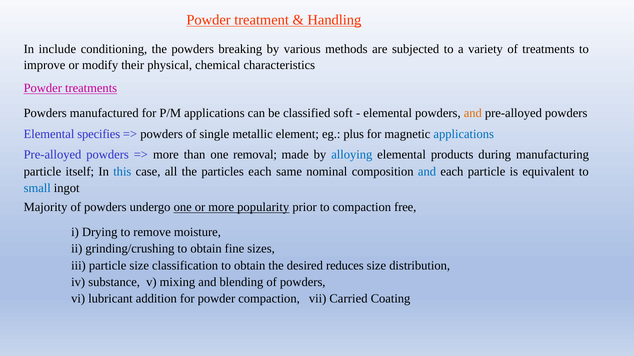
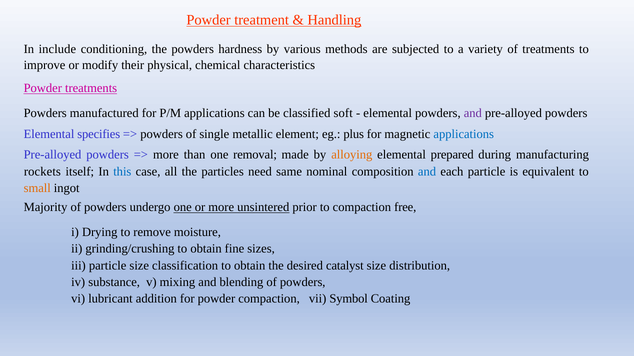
breaking: breaking -> hardness (240, 49)
and colour: orange -> purple (473, 113)
alloying colour: blue -> orange (352, 155)
products: products -> prepared (452, 155)
particle: particle -> rockets (42, 172)
particles each: each -> need (260, 172)
small colour: blue -> orange (37, 188)
popularity: popularity -> unsintered (263, 208)
reduces: reduces -> catalyst (345, 266)
Carried: Carried -> Symbol (349, 299)
